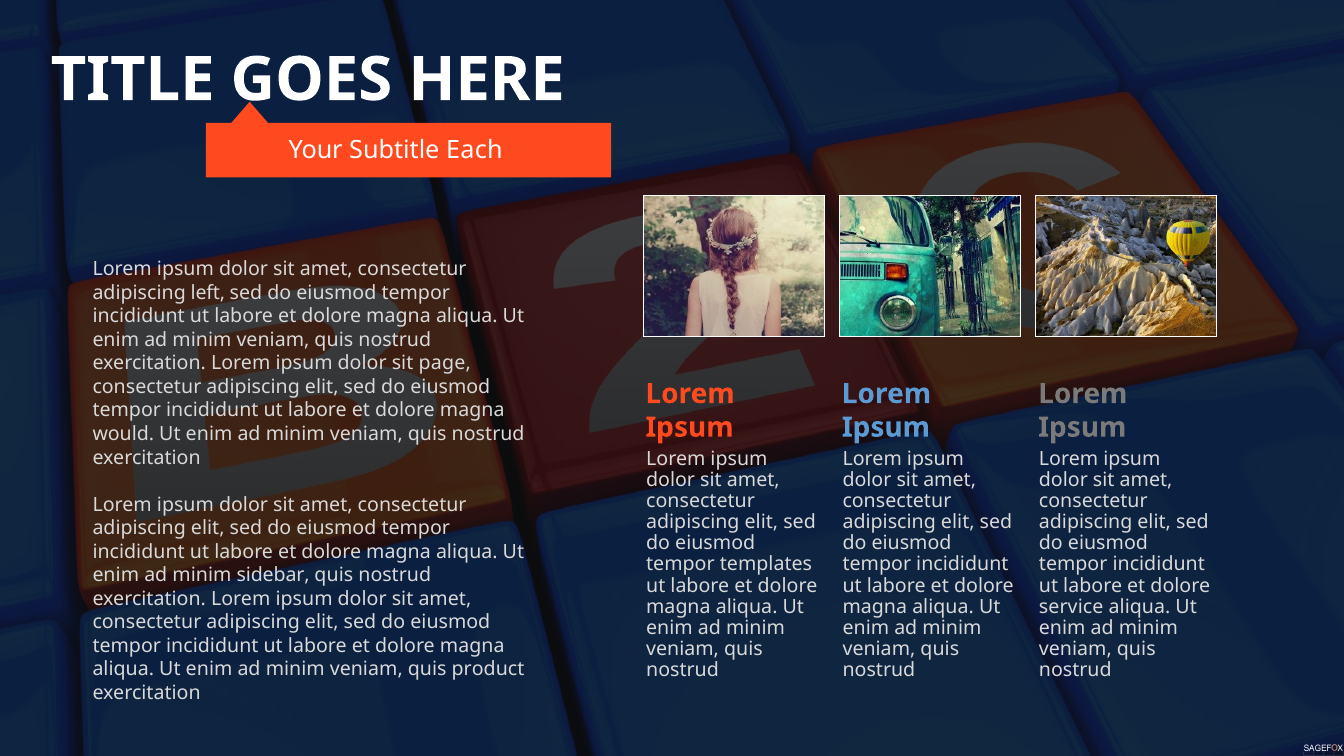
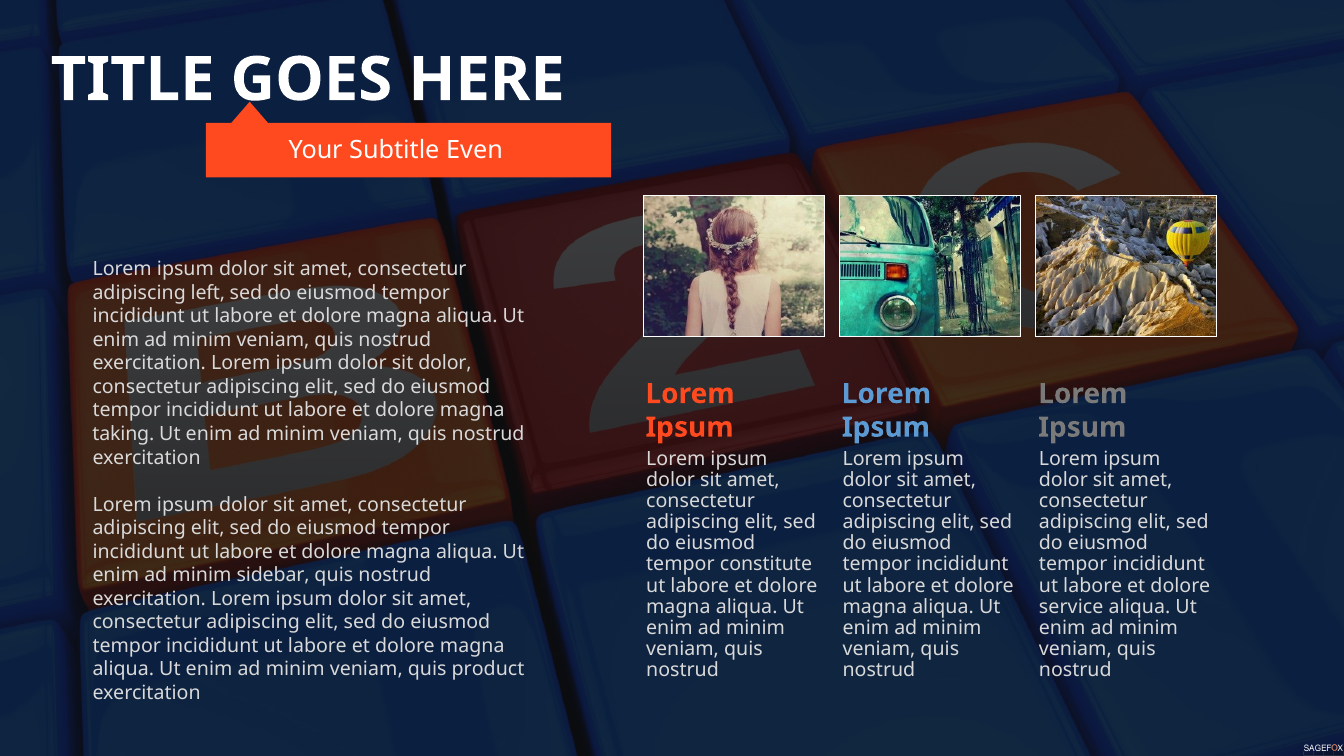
Each: Each -> Even (475, 150)
sit page: page -> dolor (445, 363)
would: would -> taking (123, 434)
templates: templates -> constitute (766, 565)
